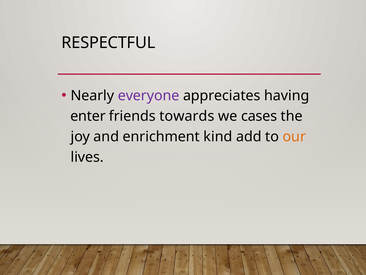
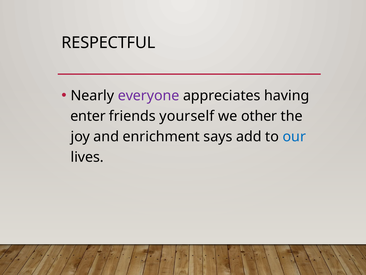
towards: towards -> yourself (187, 116)
cases: cases -> other (259, 116)
kind: kind -> says (218, 136)
our colour: orange -> blue (294, 136)
